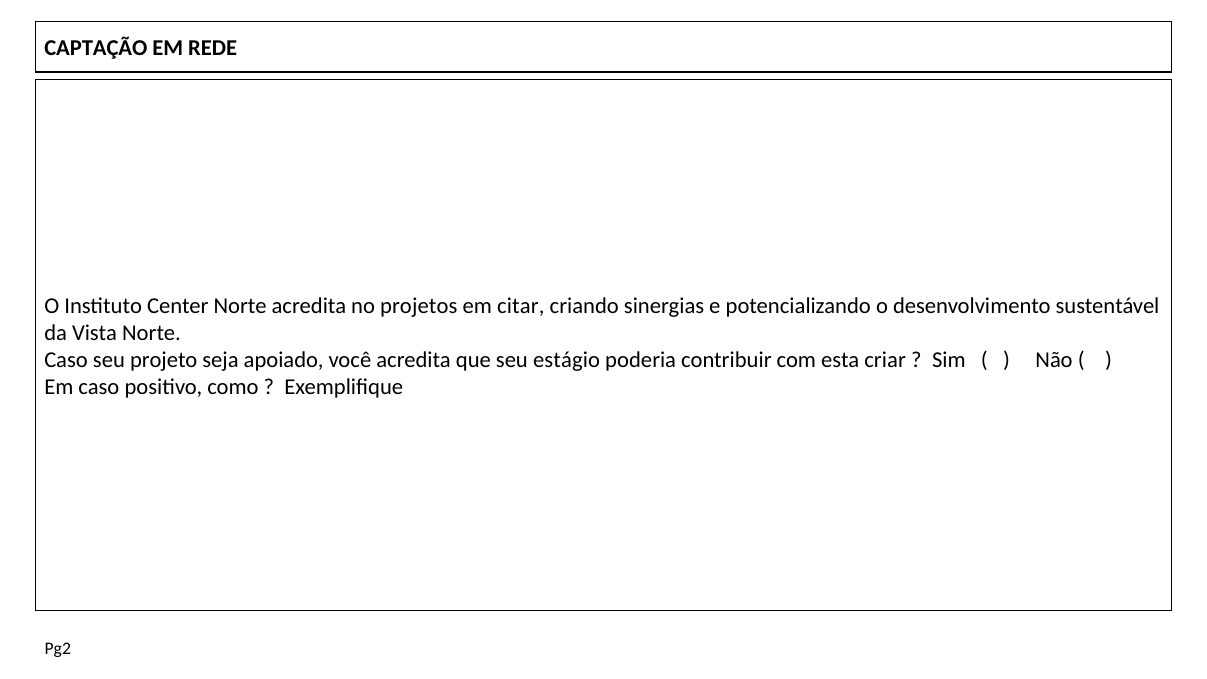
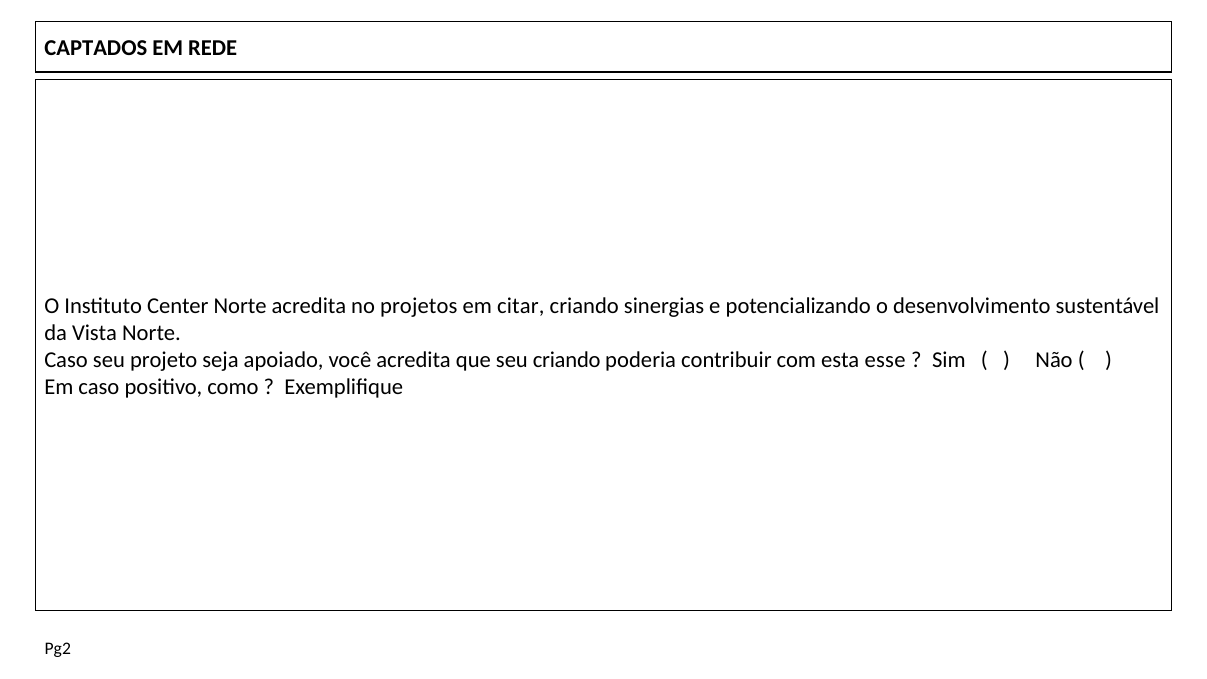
CAPTAÇÃO: CAPTAÇÃO -> CAPTADOS (96, 49)
seu estágio: estágio -> criando (567, 360)
criar: criar -> esse (885, 360)
